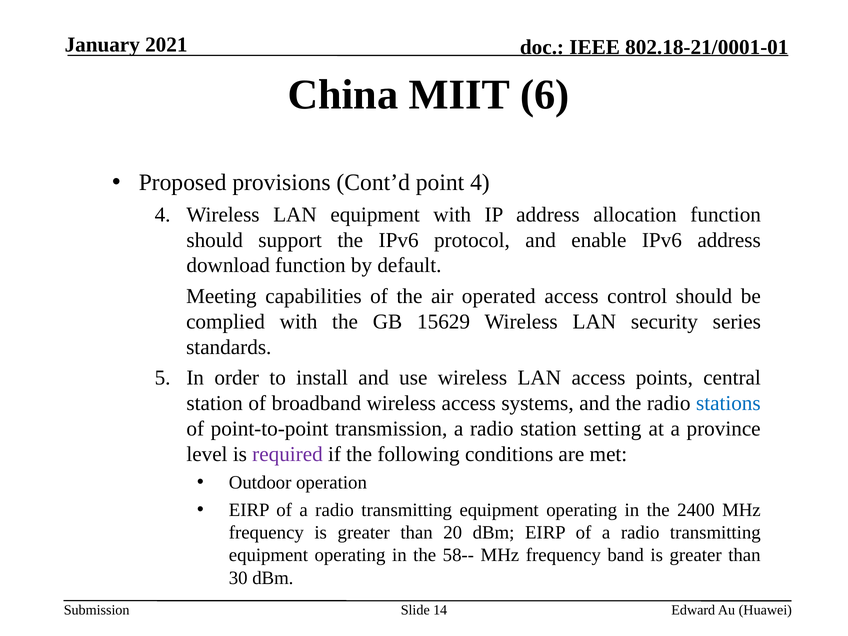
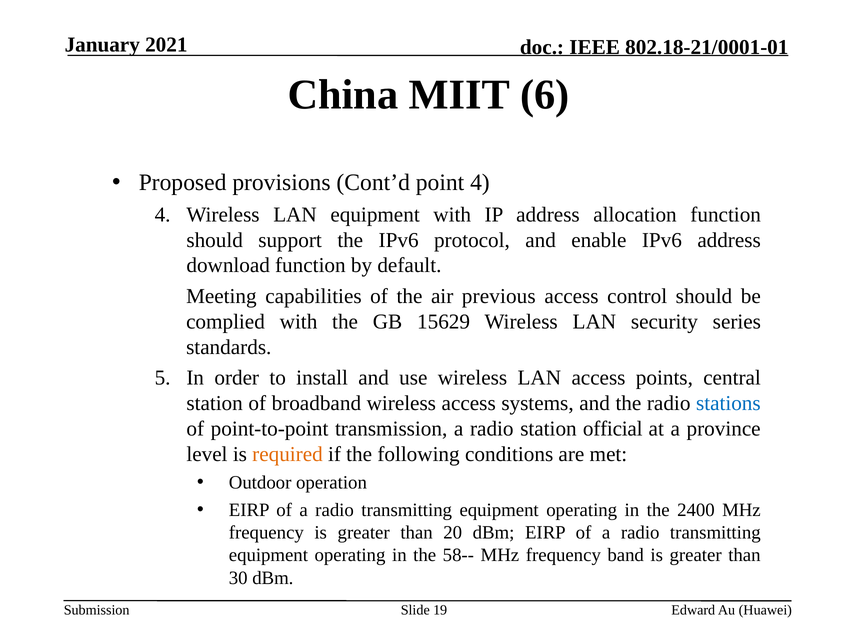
operated: operated -> previous (499, 296)
setting: setting -> official (613, 429)
required colour: purple -> orange (288, 454)
14: 14 -> 19 (440, 610)
